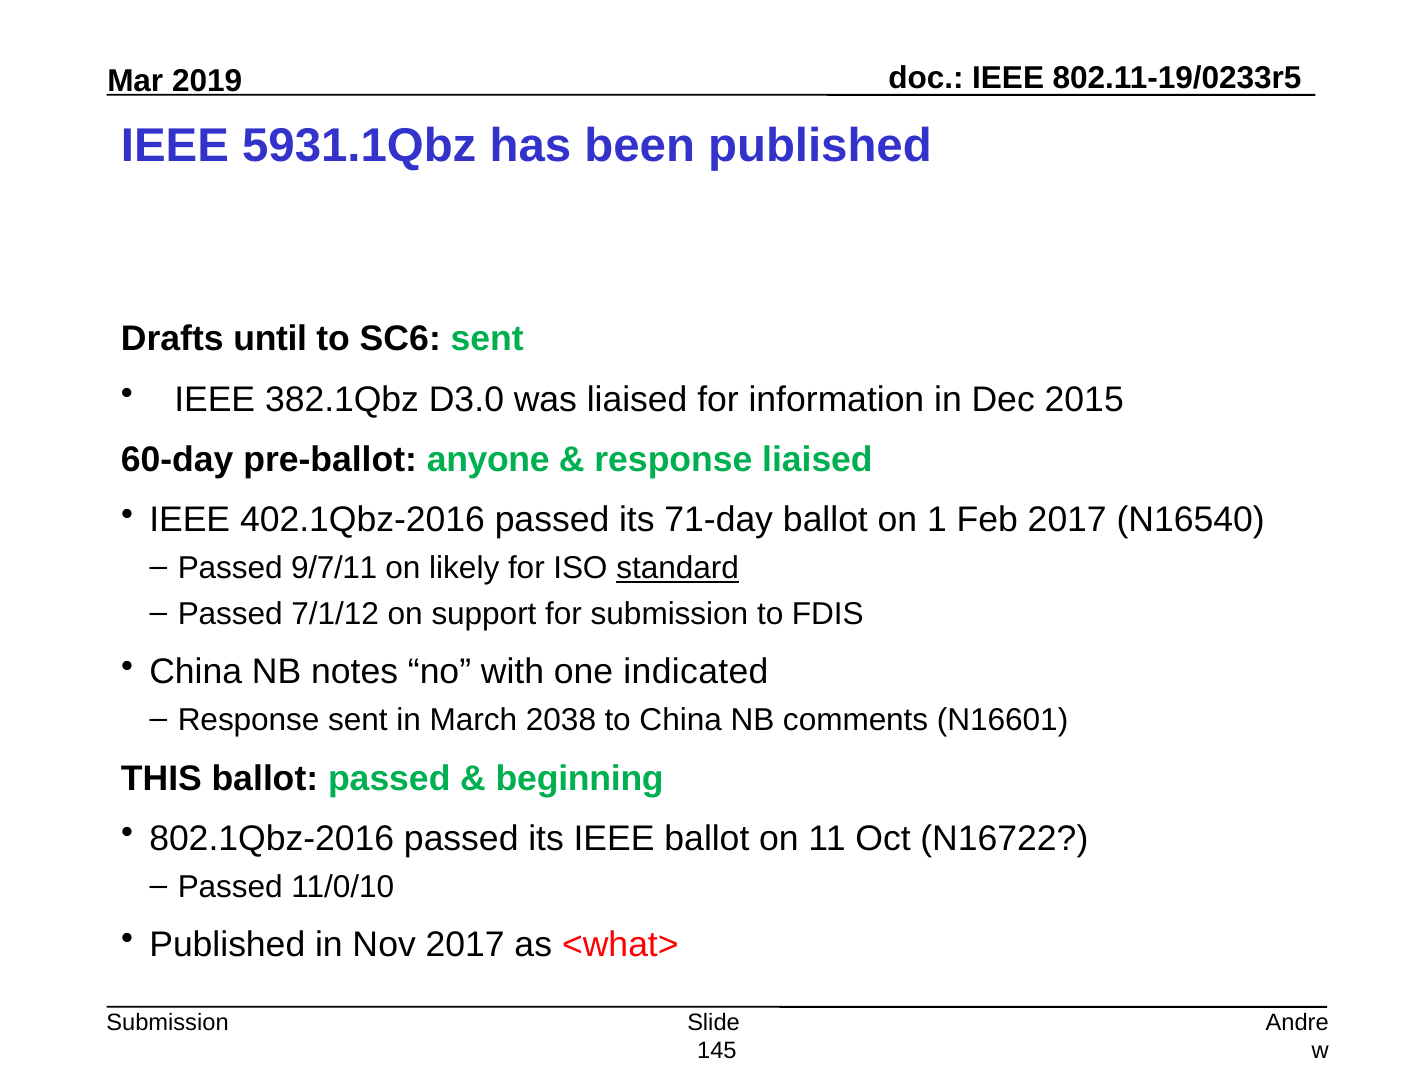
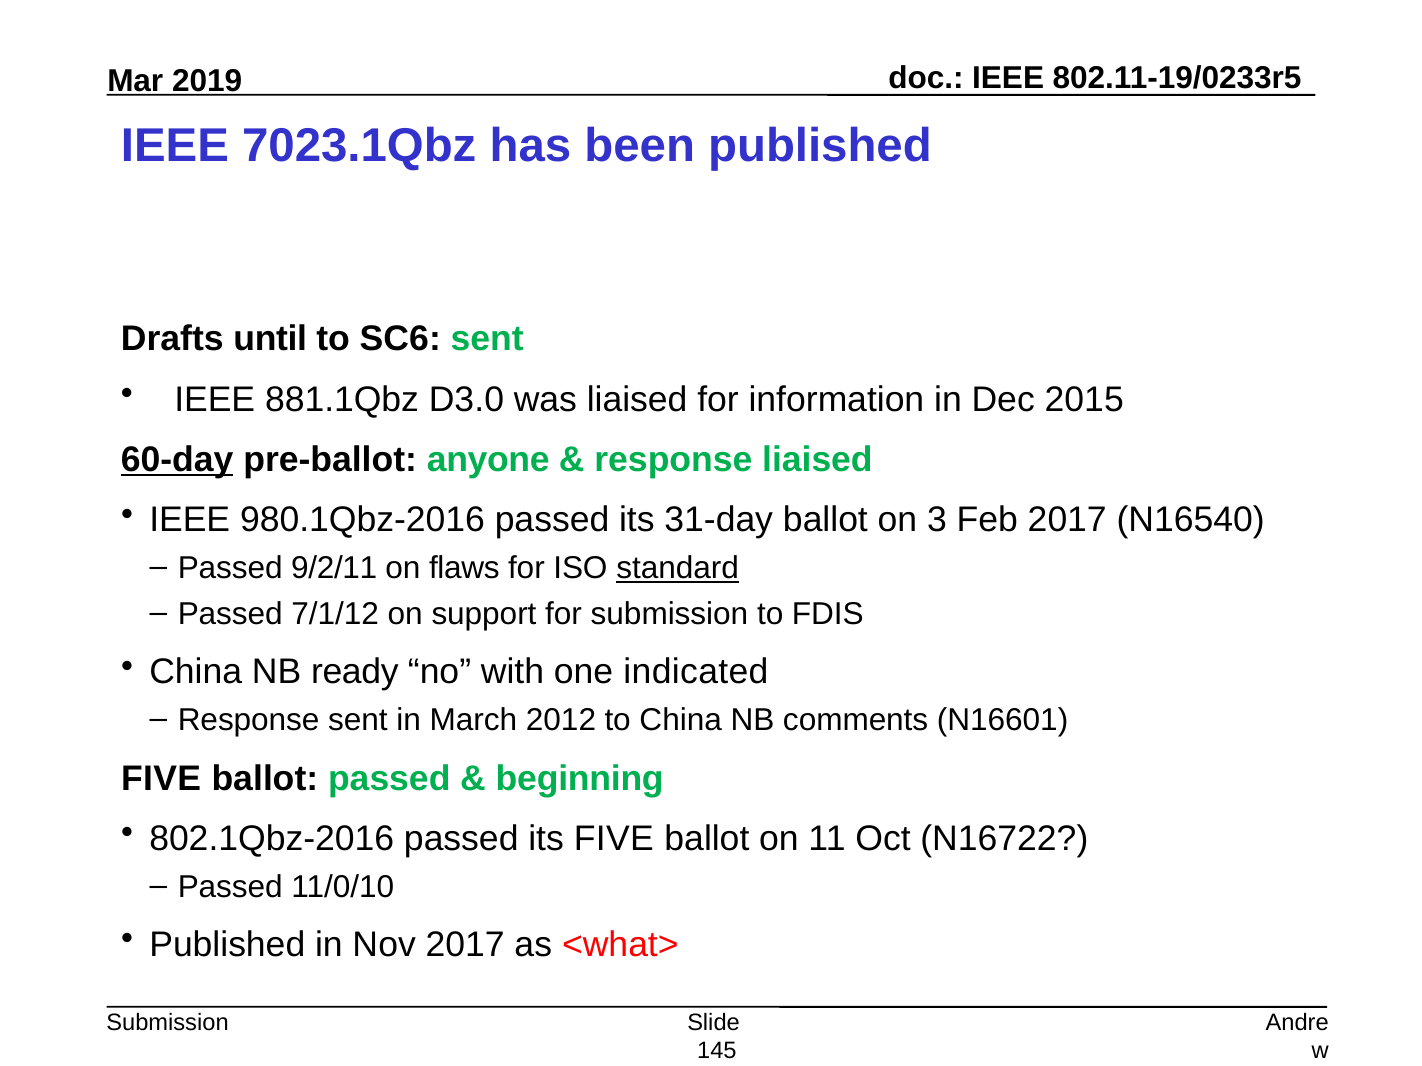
5931.1Qbz: 5931.1Qbz -> 7023.1Qbz (359, 146)
382.1Qbz: 382.1Qbz -> 881.1Qbz (342, 400)
60-day underline: none -> present (177, 460)
402.1Qbz-2016: 402.1Qbz-2016 -> 980.1Qbz-2016 (363, 520)
71-day: 71-day -> 31-day (719, 520)
1: 1 -> 3 (937, 520)
9/7/11: 9/7/11 -> 9/2/11 (334, 568)
likely: likely -> flaws (464, 568)
notes: notes -> ready (355, 673)
2038: 2038 -> 2012 (561, 720)
THIS: THIS -> FIVE (161, 779)
its IEEE: IEEE -> FIVE (614, 839)
